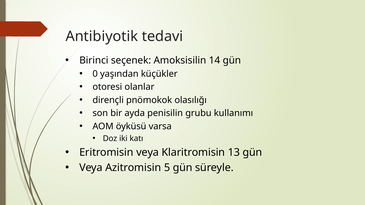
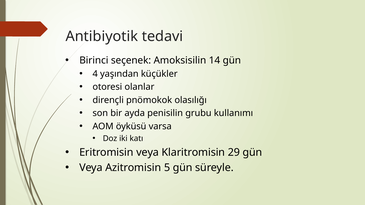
0: 0 -> 4 (95, 74)
13: 13 -> 29 (234, 153)
